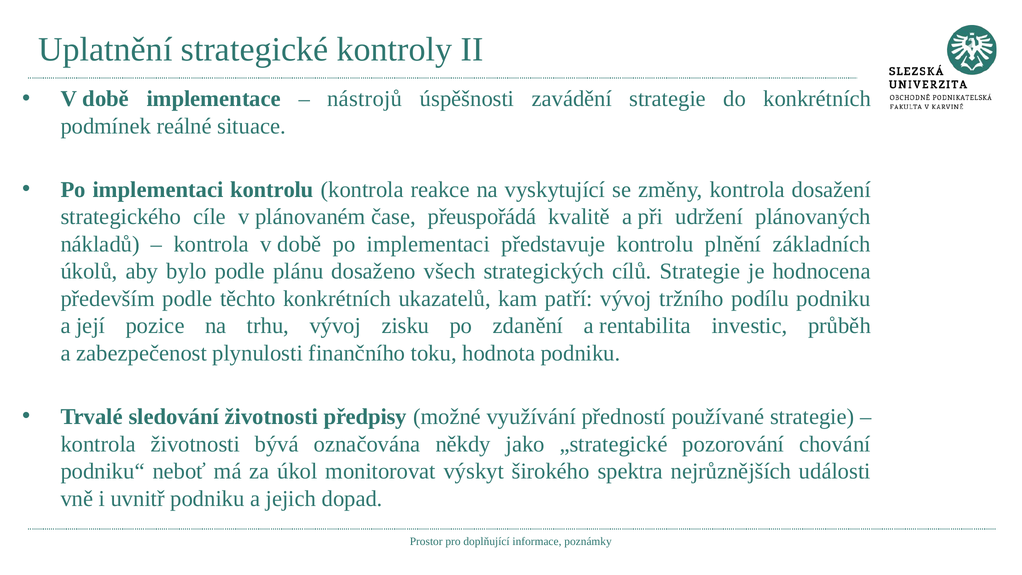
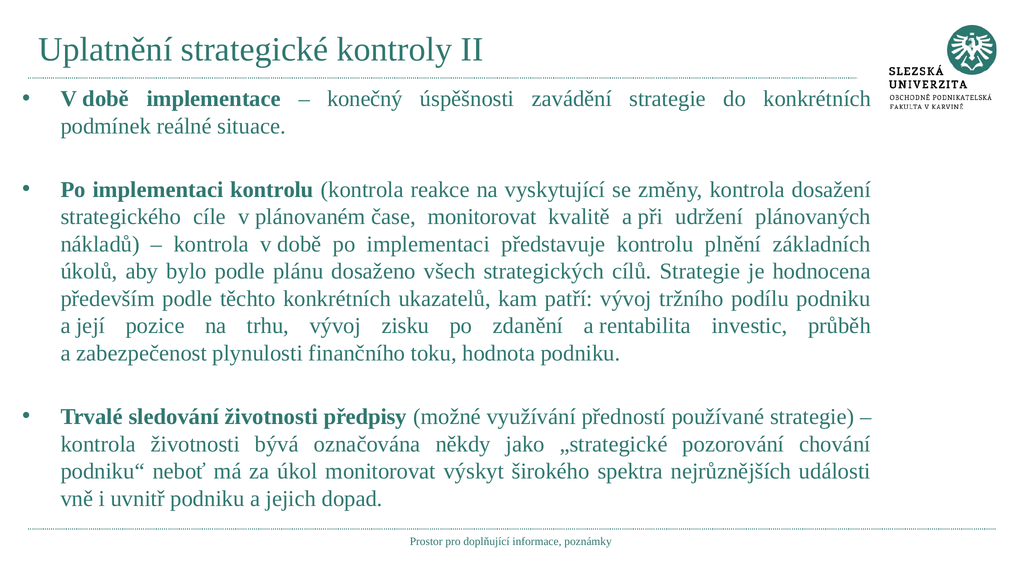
nástrojů: nástrojů -> konečný (365, 99)
čase přeuspořádá: přeuspořádá -> monitorovat (482, 217)
